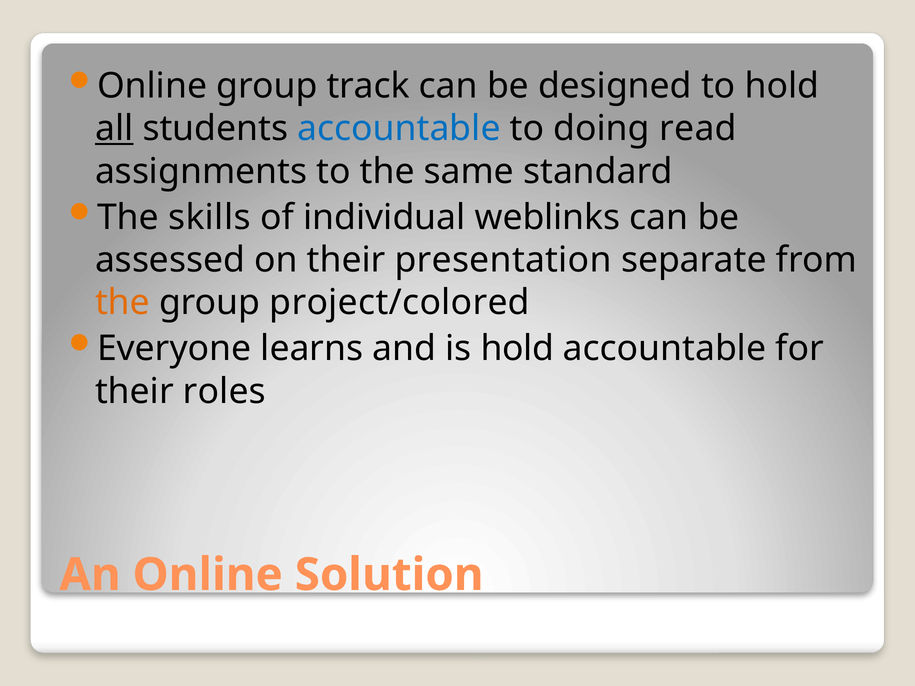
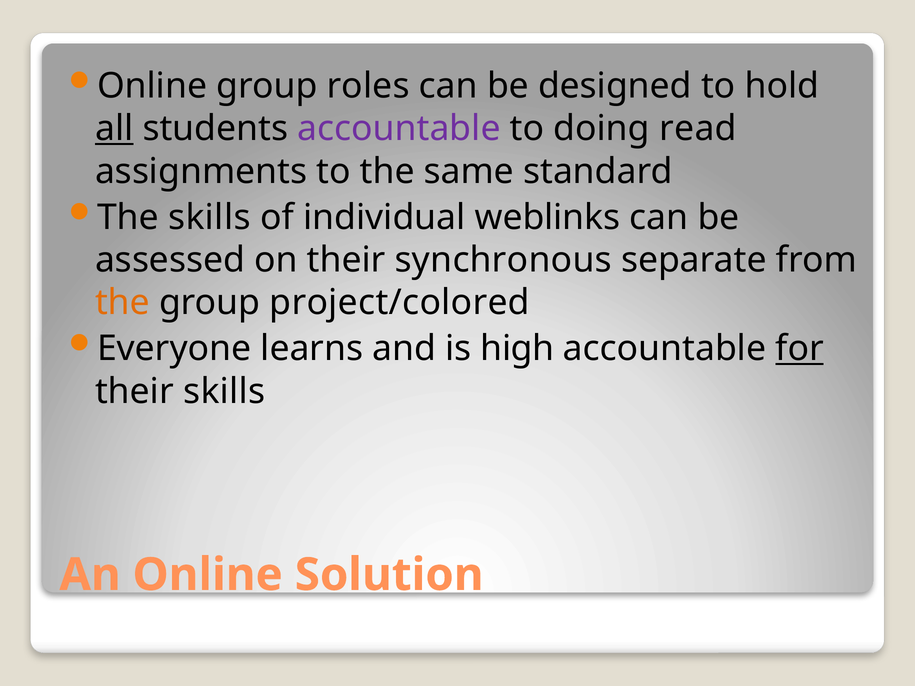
track: track -> roles (368, 86)
accountable colour: blue -> purple (399, 129)
presentation: presentation -> synchronous (503, 260)
is hold: hold -> high (517, 349)
for underline: none -> present (800, 349)
their roles: roles -> skills (224, 391)
